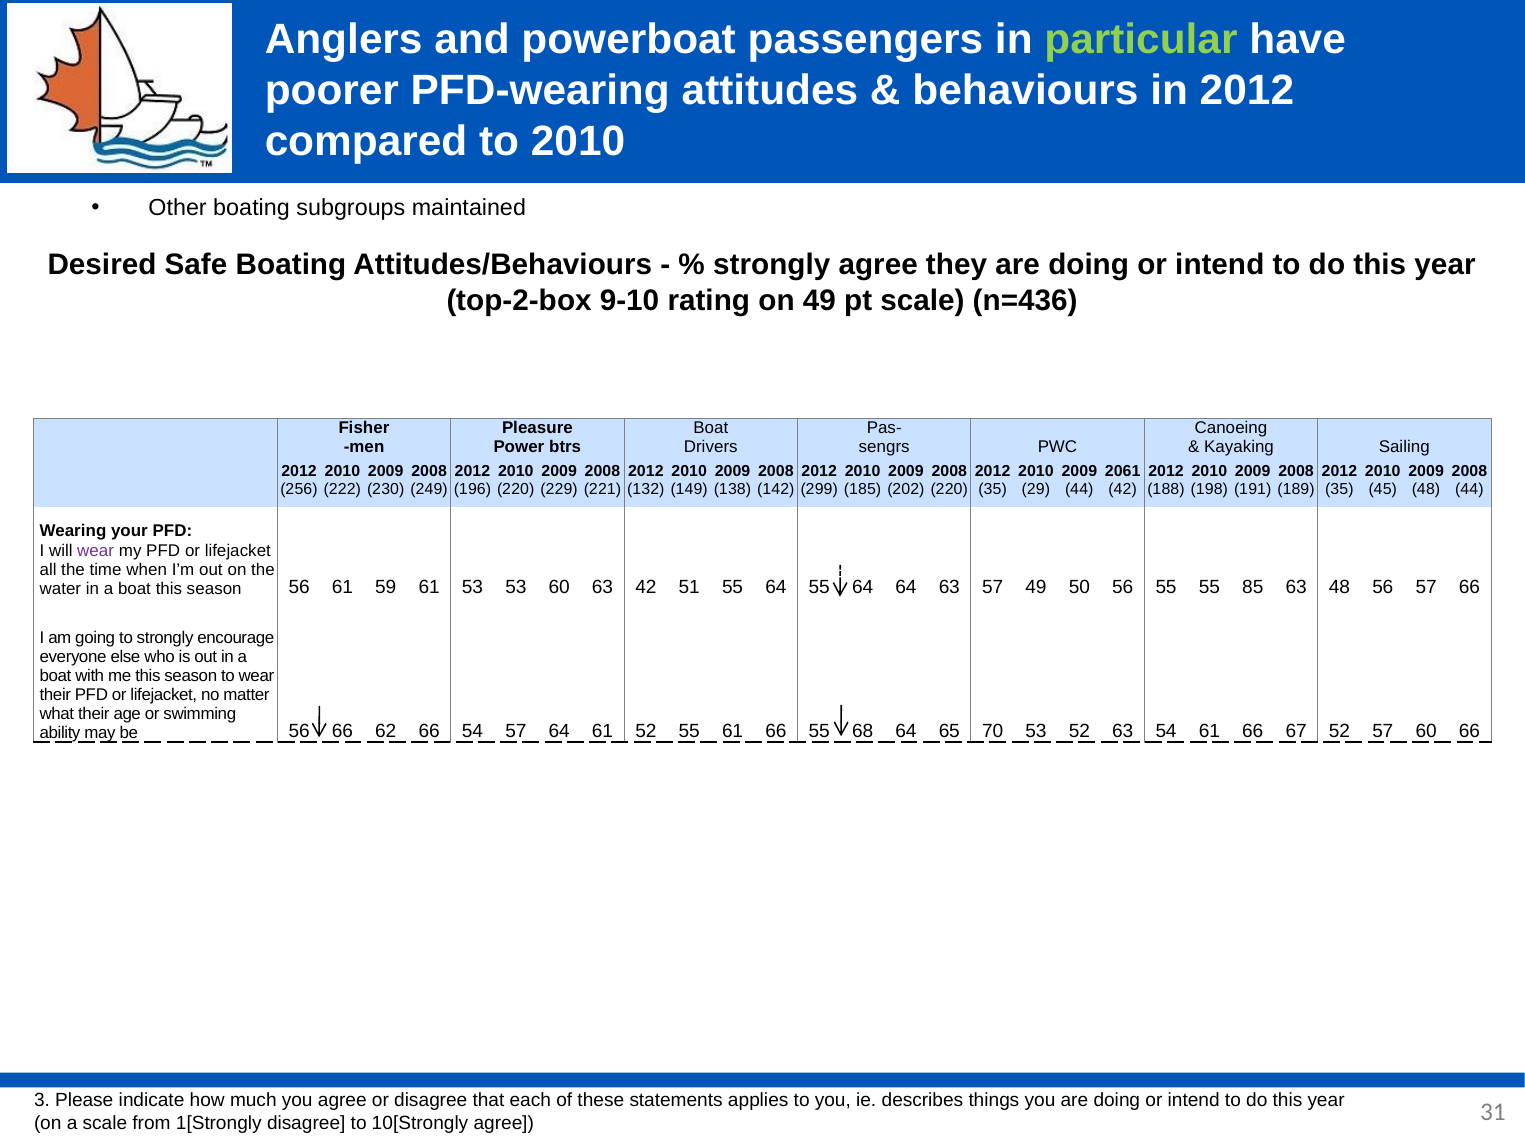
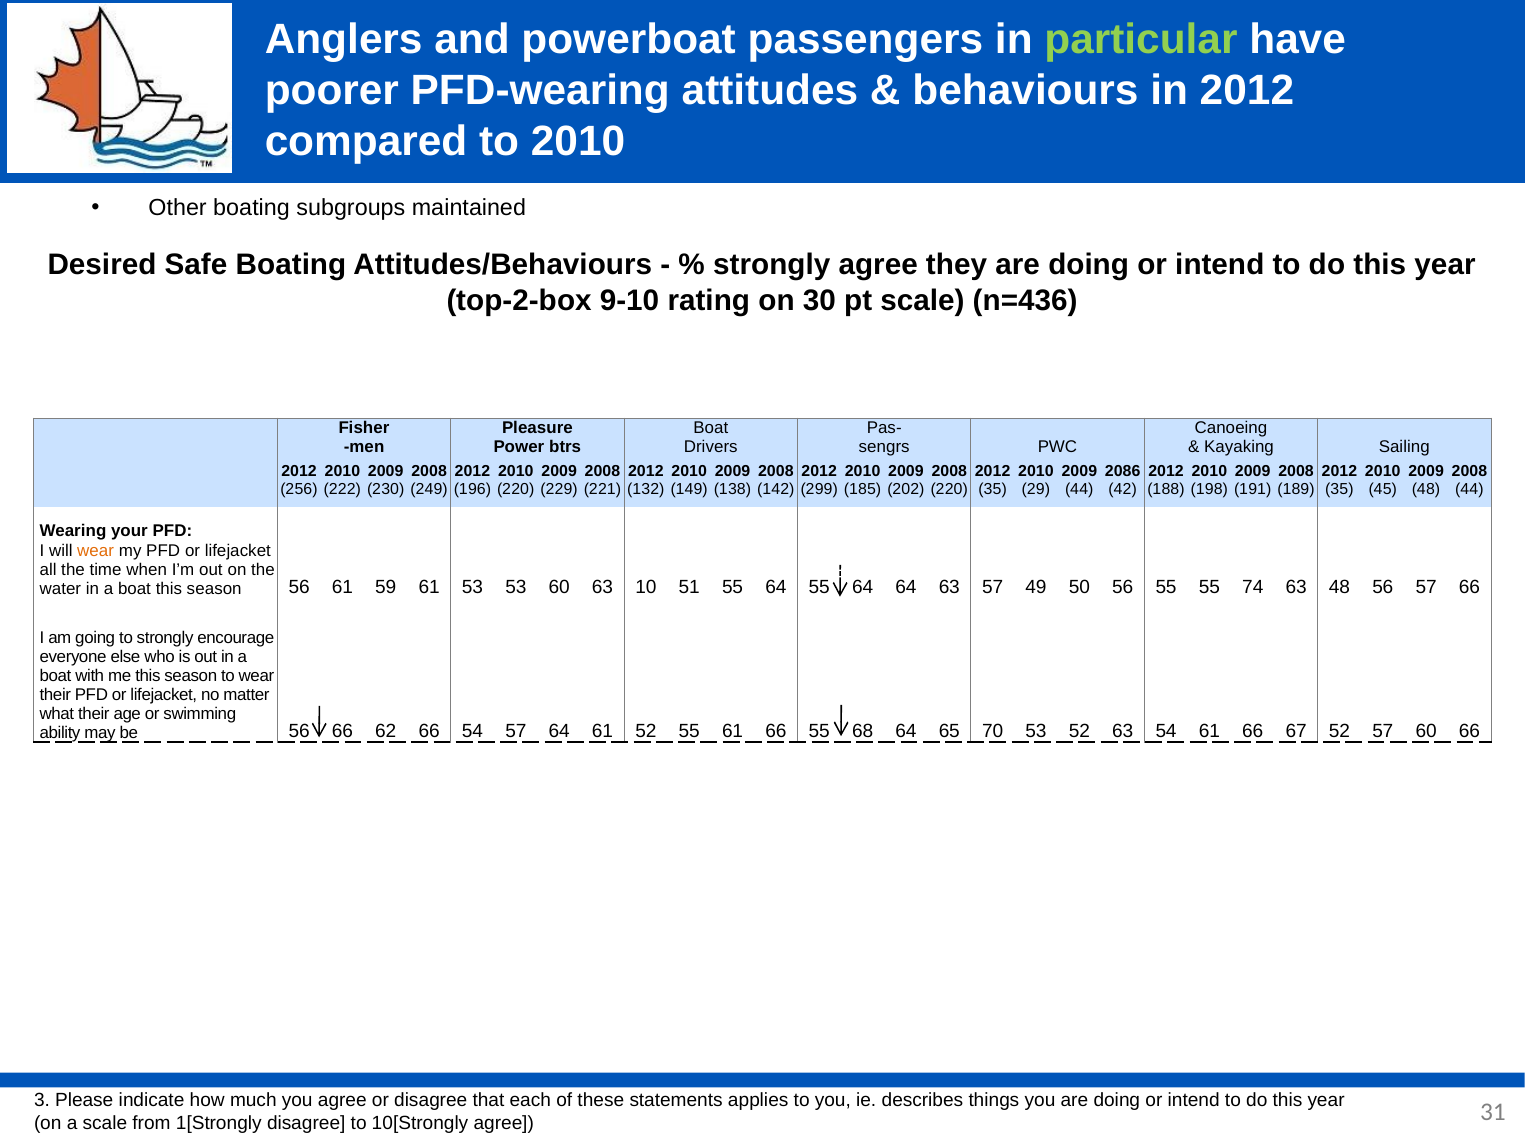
on 49: 49 -> 30 (819, 301)
2061: 2061 -> 2086 (1123, 472)
wear colour: purple -> orange (96, 551)
63 42: 42 -> 10 (646, 588)
85: 85 -> 74 (1253, 588)
